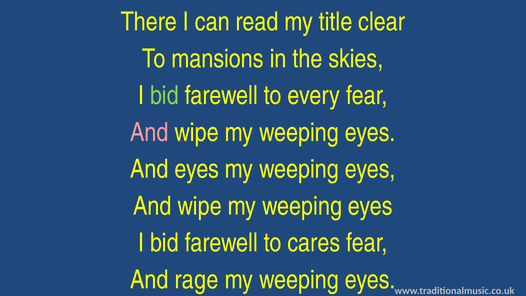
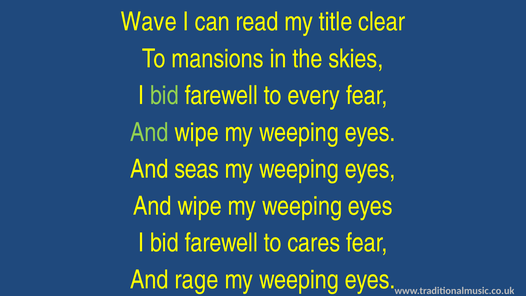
There: There -> Wave (149, 22)
And colour: pink -> light green (149, 132)
And eyes: eyes -> seas (197, 169)
